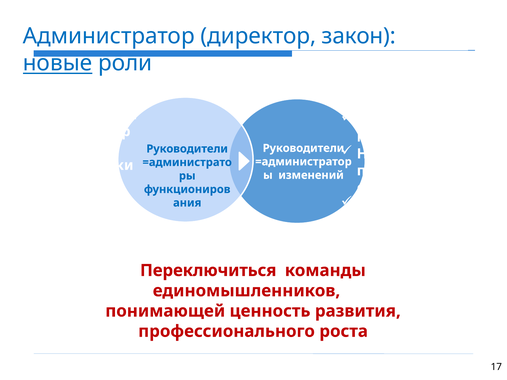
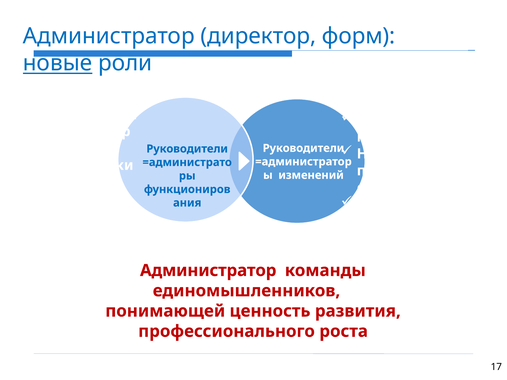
закон: закон -> форм (359, 36)
Переключиться: Переключиться -> Администратор (208, 271)
